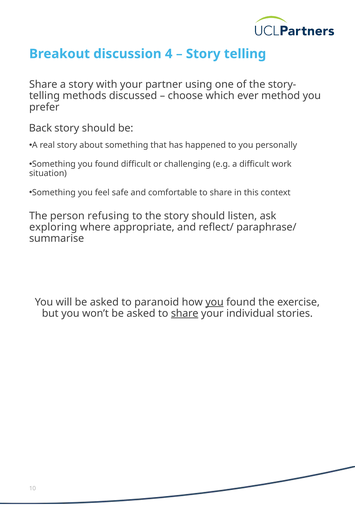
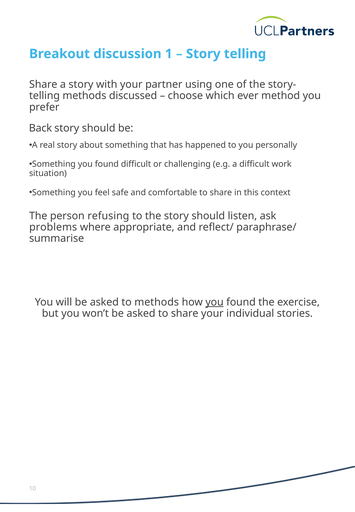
4: 4 -> 1 (169, 54)
exploring: exploring -> problems (53, 228)
to paranoid: paranoid -> methods (157, 303)
share underline: present -> none (185, 314)
